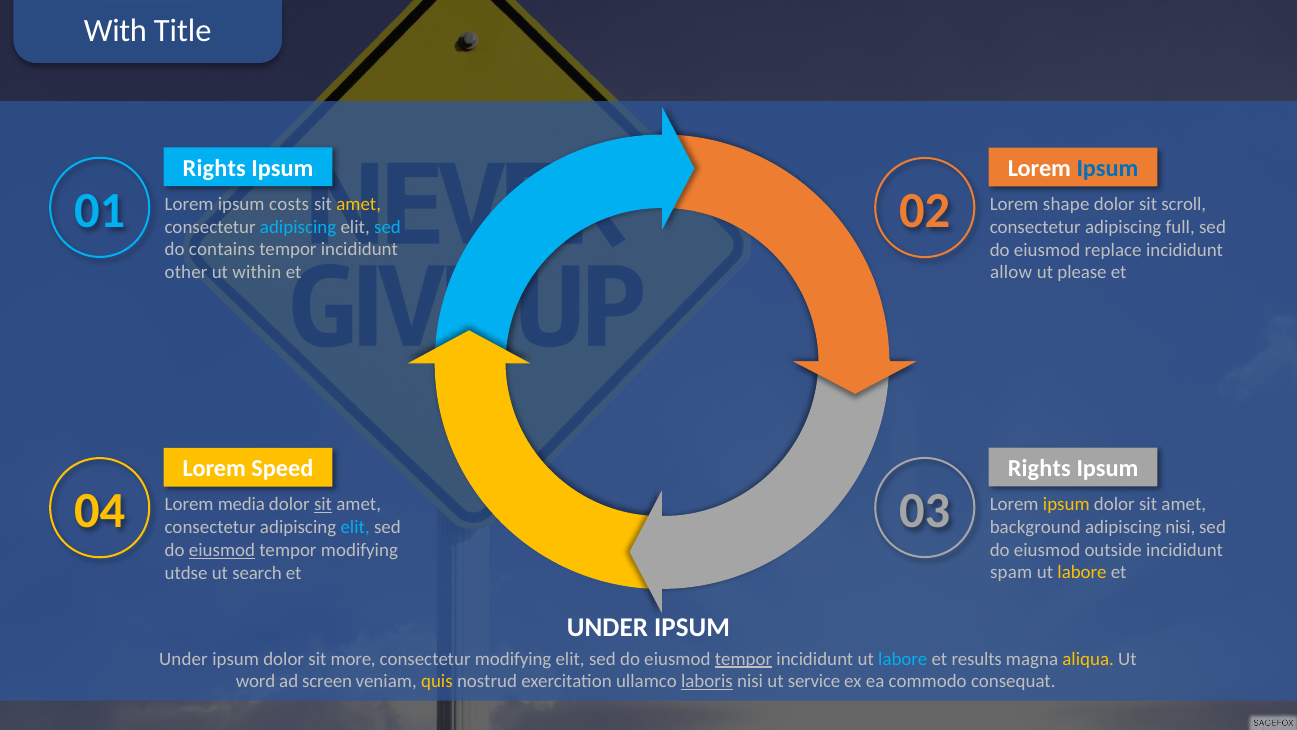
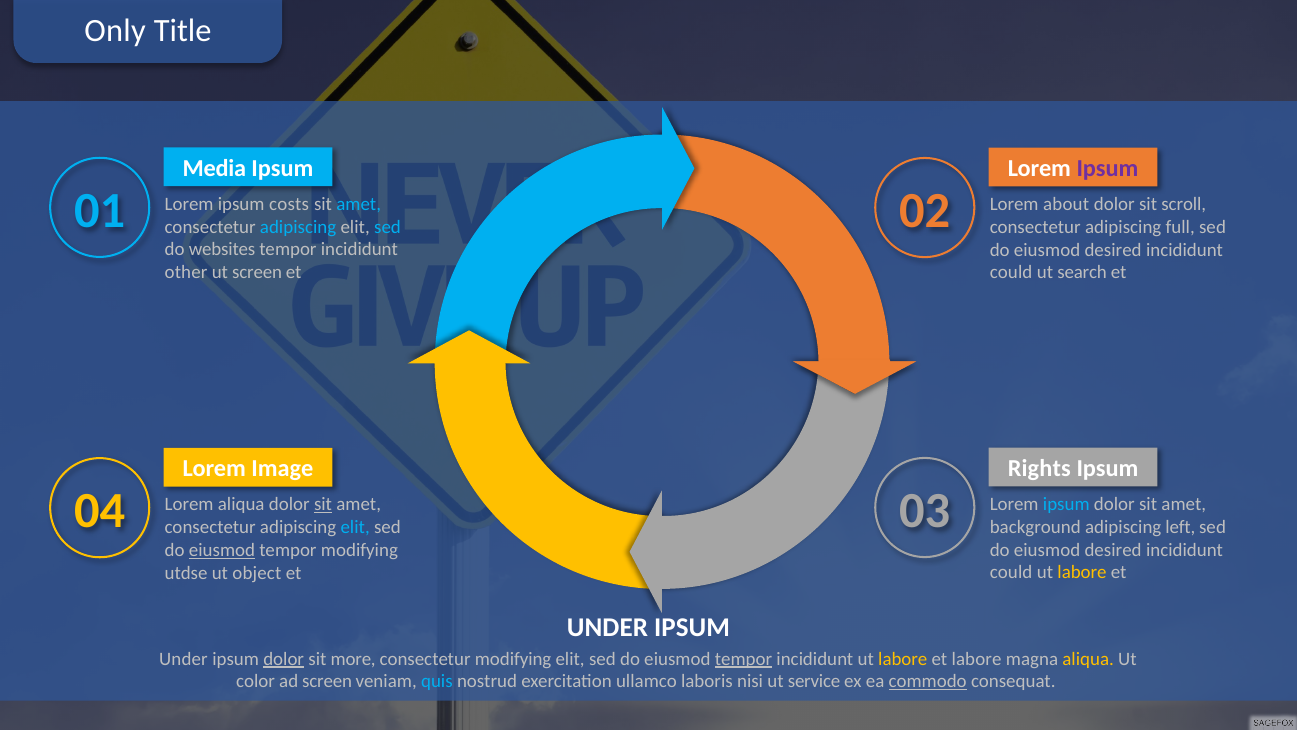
With: With -> Only (115, 31)
Rights: Rights -> Media (214, 168)
Ipsum colour: blue -> purple (1107, 169)
amet colour: yellow -> light blue (359, 204)
shape: shape -> about (1066, 204)
contains: contains -> websites (222, 250)
replace: replace -> desired (1113, 250)
ut within: within -> screen (257, 272)
allow: allow -> could (1011, 272)
please: please -> search (1082, 272)
Speed: Speed -> Image (282, 469)
ipsum colour: yellow -> light blue (1066, 504)
Lorem media: media -> aliqua (241, 504)
adipiscing nisi: nisi -> left (1180, 527)
outside: outside -> desired (1113, 550)
spam: spam -> could (1011, 572)
search: search -> object (257, 572)
dolor underline: none -> present (284, 658)
labore colour: light blue -> yellow (903, 658)
et results: results -> labore (977, 658)
word: word -> color (256, 681)
quis colour: yellow -> light blue (437, 681)
laboris underline: present -> none (707, 681)
commodo underline: none -> present (928, 681)
